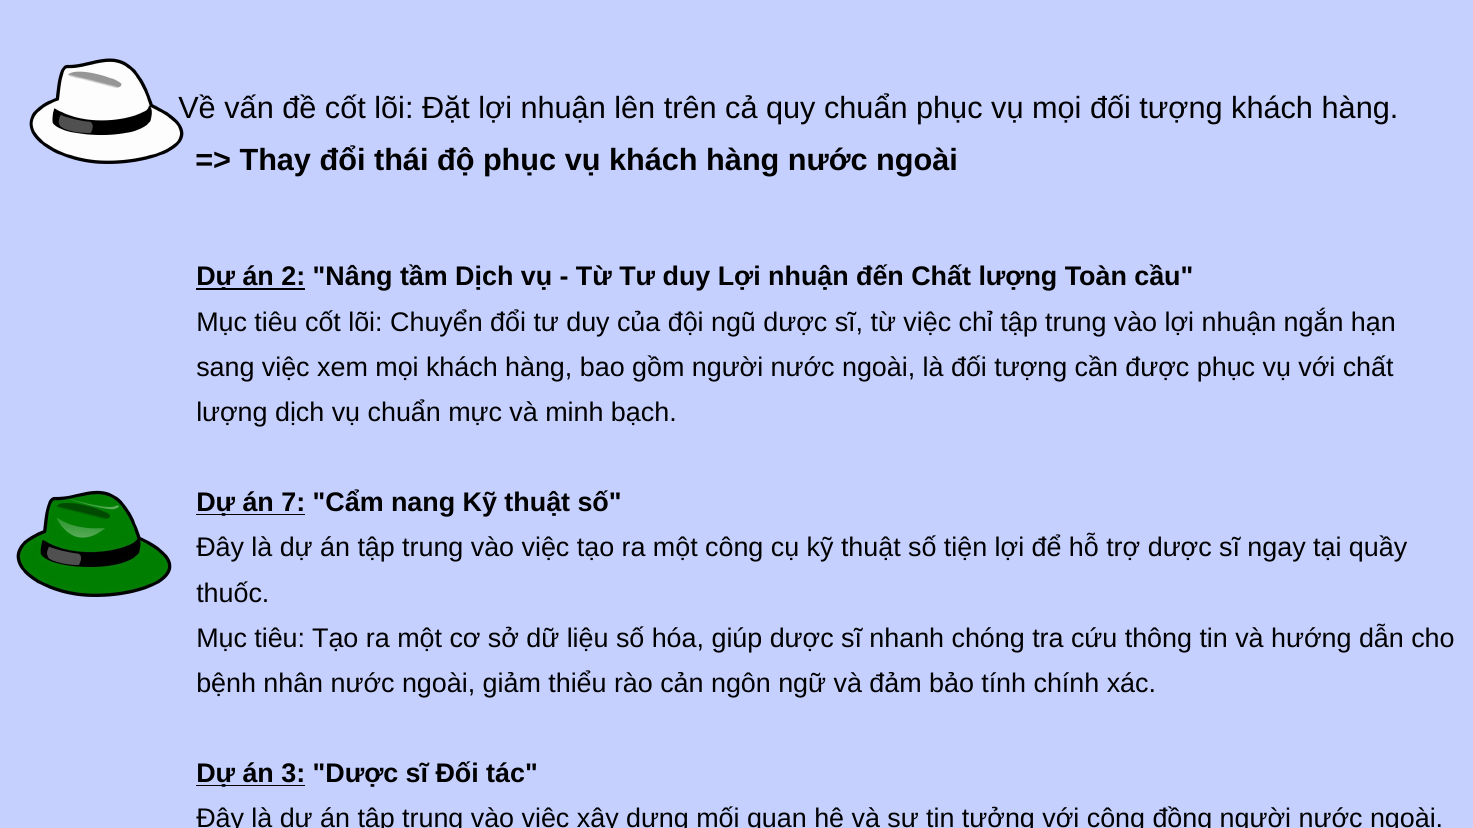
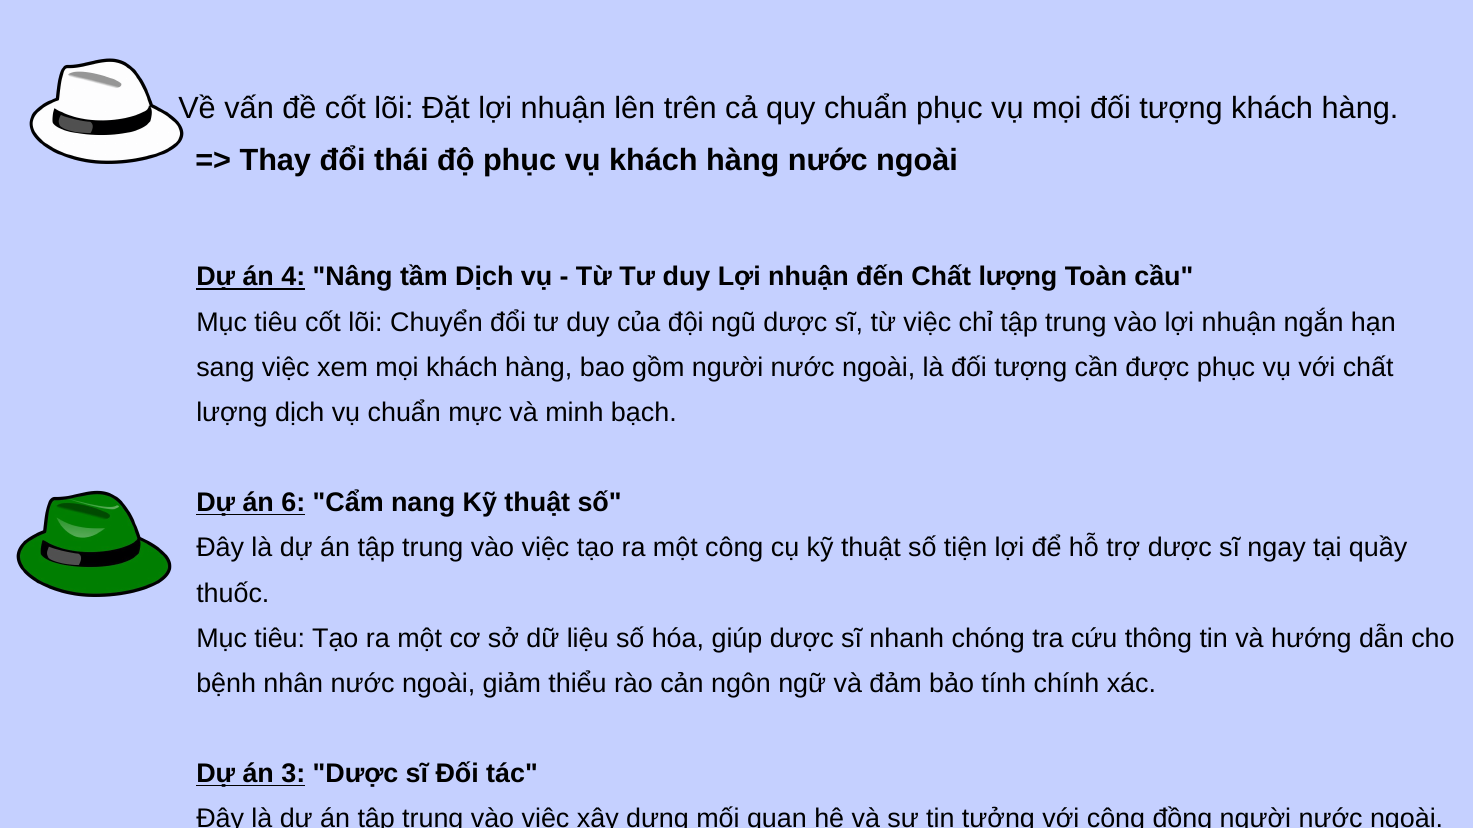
2: 2 -> 4 (293, 277)
7: 7 -> 6 (293, 503)
